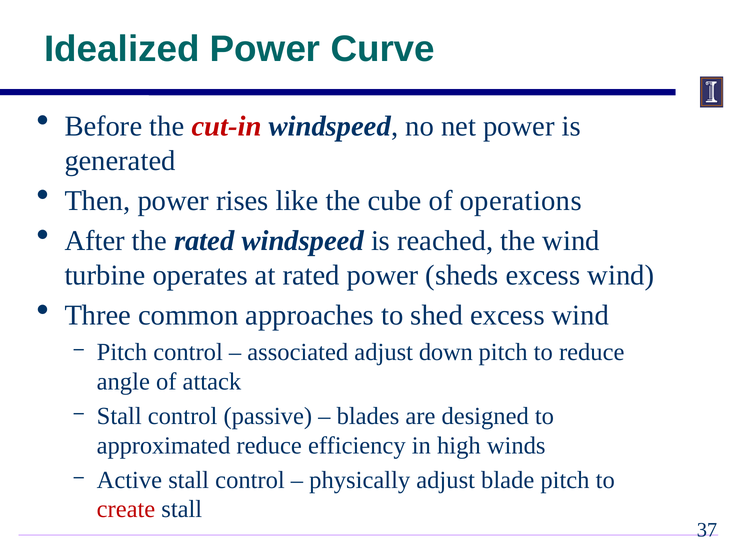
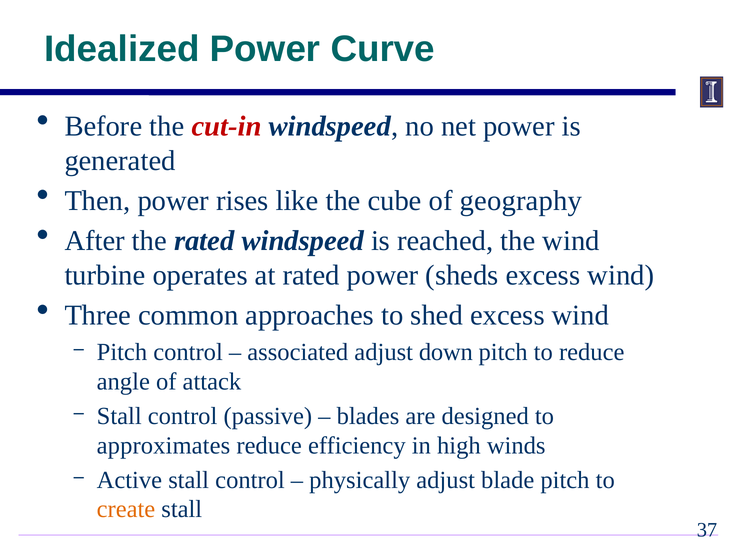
operations: operations -> geography (521, 201)
approximated: approximated -> approximates (163, 445)
create colour: red -> orange (126, 509)
